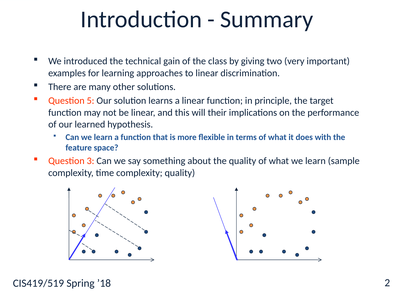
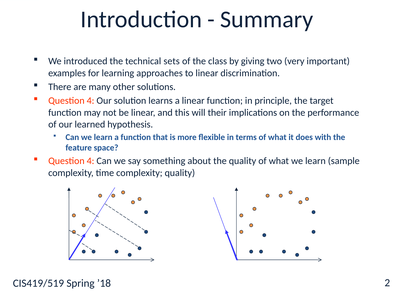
gain: gain -> sets (172, 61)
5: 5 -> 4 (91, 101)
3: 3 -> 4 (91, 161)
